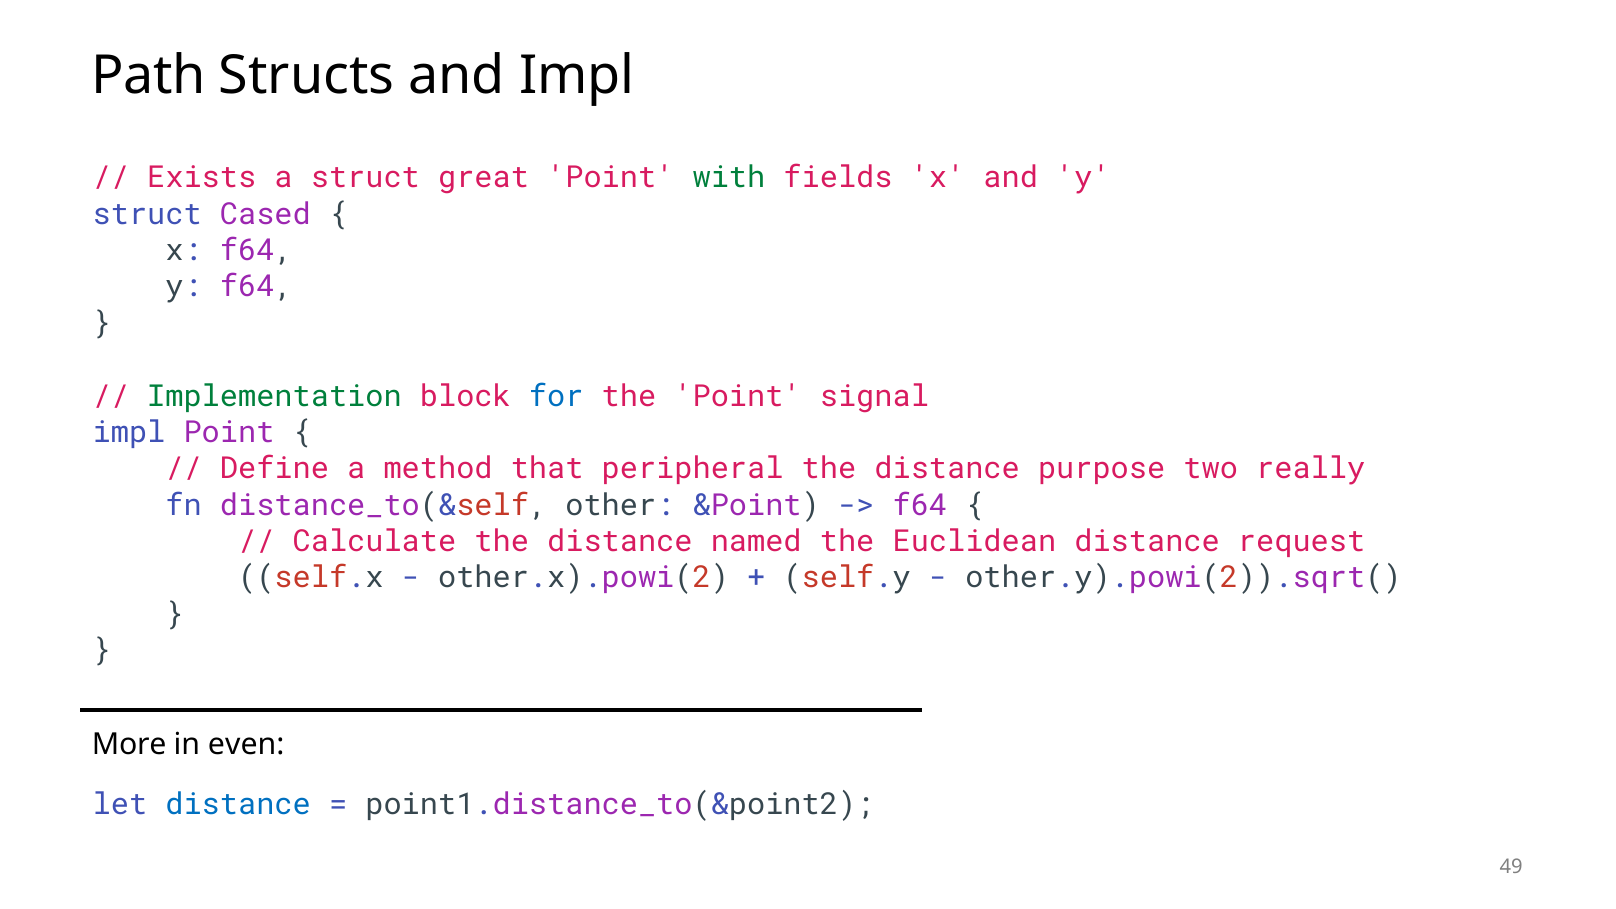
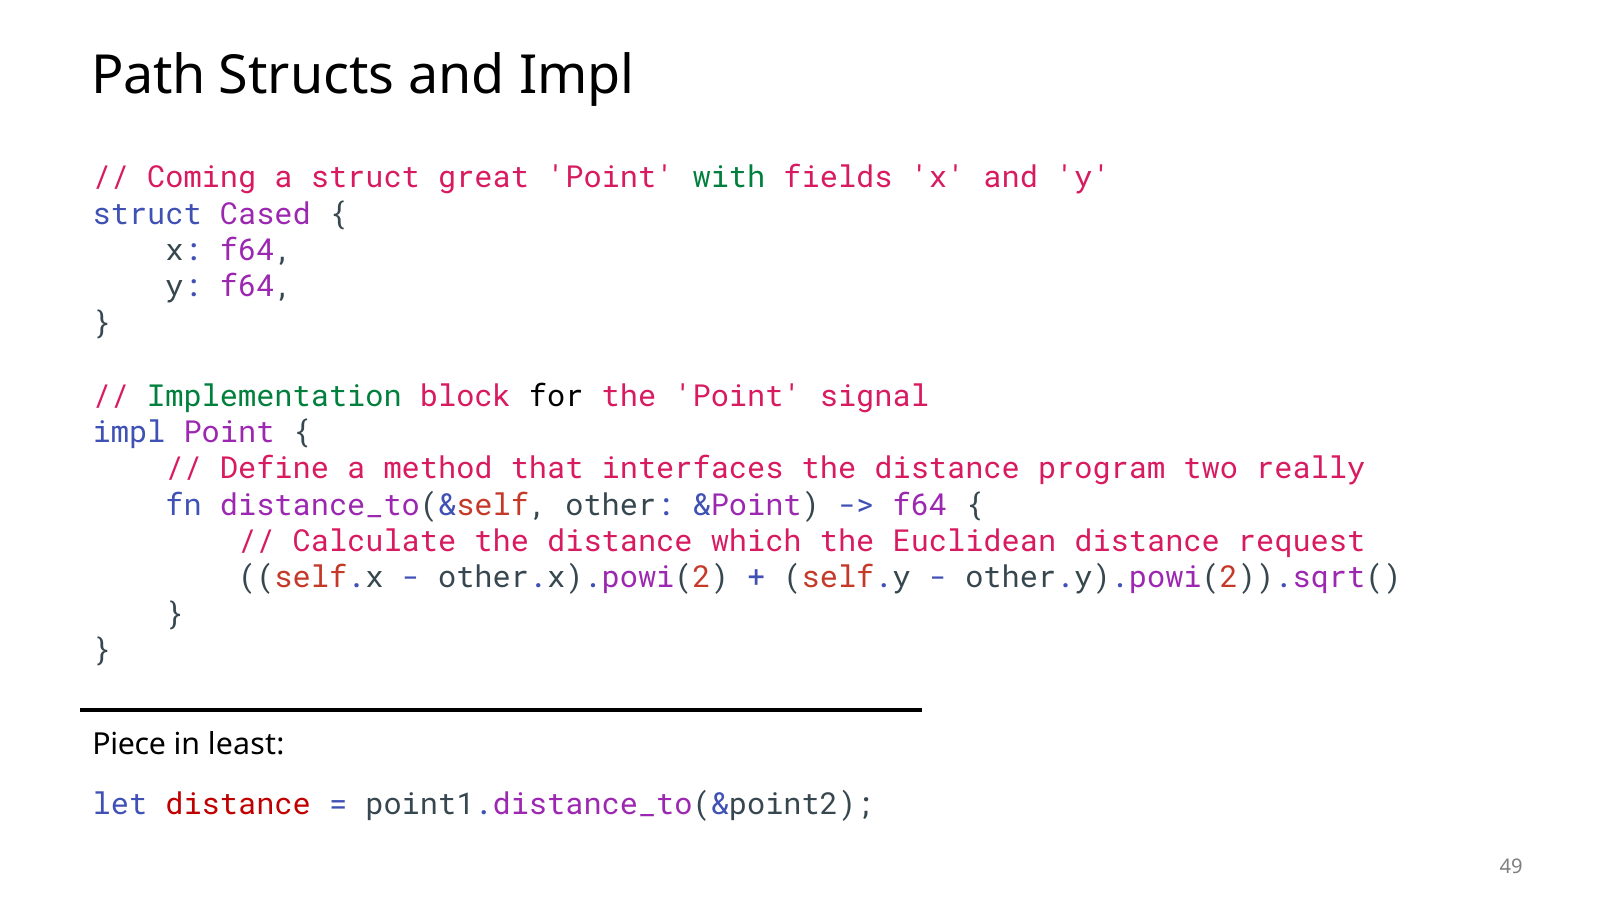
Exists: Exists -> Coming (202, 178)
for colour: blue -> black (556, 396)
peripheral: peripheral -> interfaces (693, 469)
purpose: purpose -> program (1102, 469)
named: named -> which (756, 541)
More: More -> Piece (129, 745)
even: even -> least (246, 745)
distance colour: blue -> red (238, 805)
